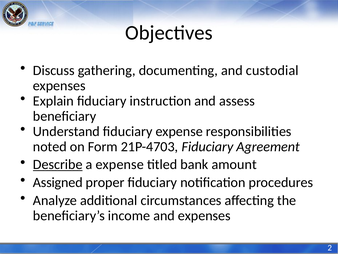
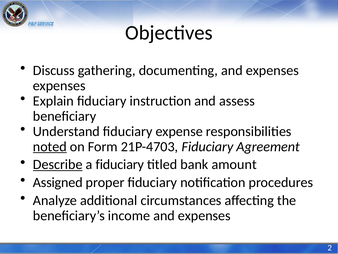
documenting and custodial: custodial -> expenses (272, 70)
noted underline: none -> present (50, 146)
a expense: expense -> fiduciary (120, 164)
